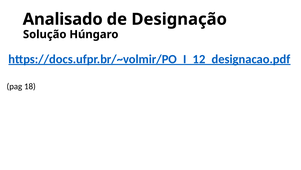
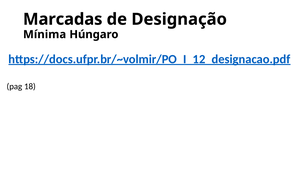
Analisado: Analisado -> Marcadas (63, 19)
Solução: Solução -> Mínima (45, 34)
